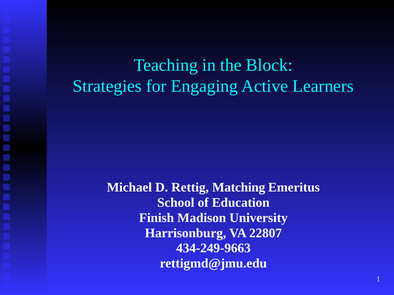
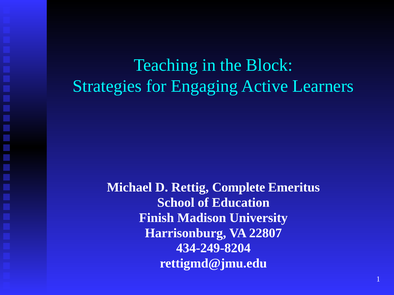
Matching: Matching -> Complete (239, 188)
434-249-9663: 434-249-9663 -> 434-249-8204 (213, 249)
